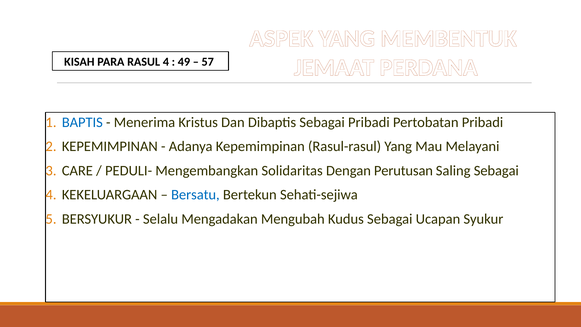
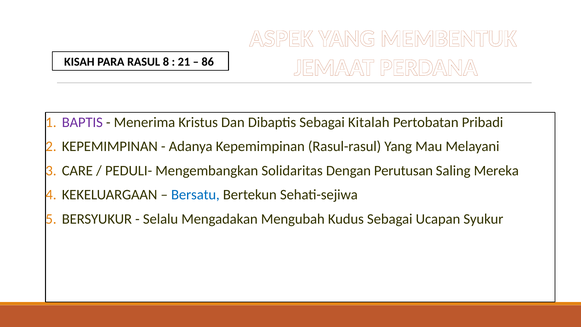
RASUL 4: 4 -> 8 (166, 62)
49: 49 -> 21 (184, 62)
57: 57 -> 86 (208, 62)
BAPTIS colour: blue -> purple (82, 122)
Sebagai Pribadi: Pribadi -> Kitalah (369, 122)
Saling Sebagai: Sebagai -> Mereka (496, 171)
